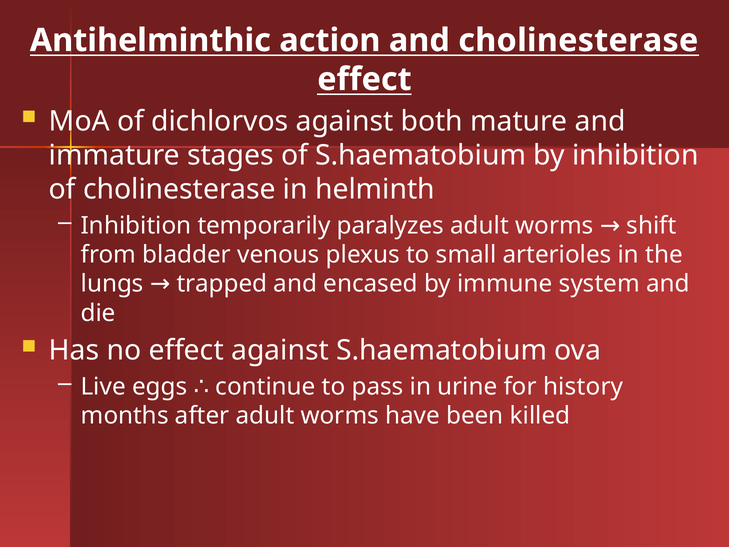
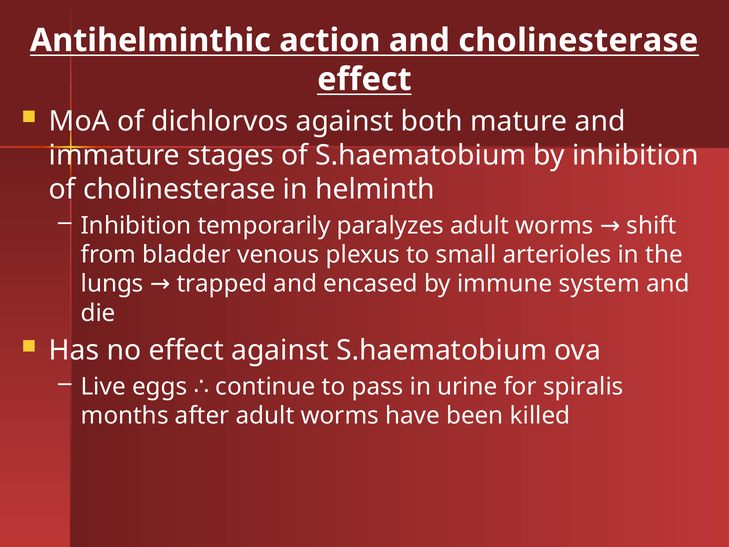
history: history -> spiralis (583, 387)
